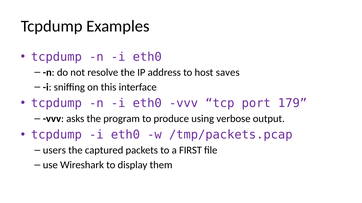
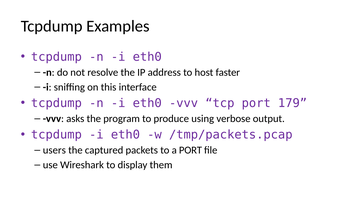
saves: saves -> faster (228, 73)
a FIRST: FIRST -> PORT (190, 151)
